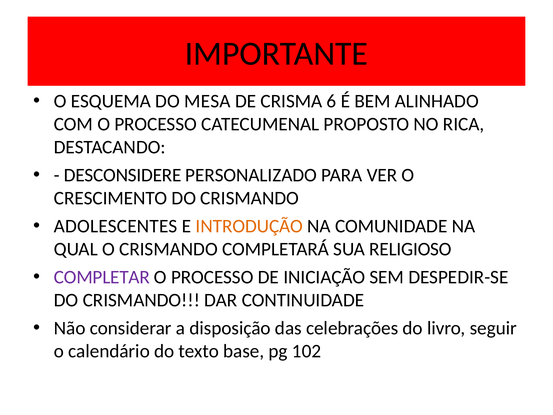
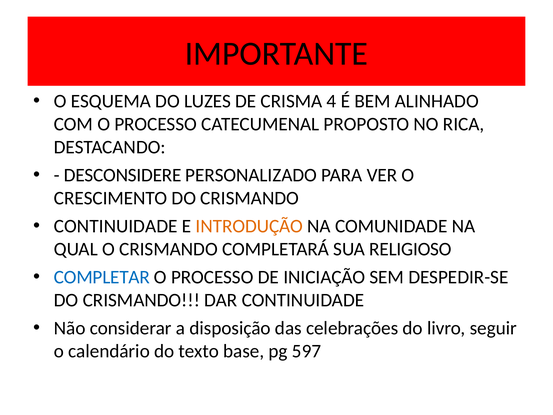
MESA: MESA -> LUZES (207, 101)
6: 6 -> 4 (331, 101)
ADOLESCENTES: ADOLESCENTES -> CONTINUIDADE (116, 226)
COMPLETAR colour: purple -> blue (102, 277)
102: 102 -> 597 (307, 351)
